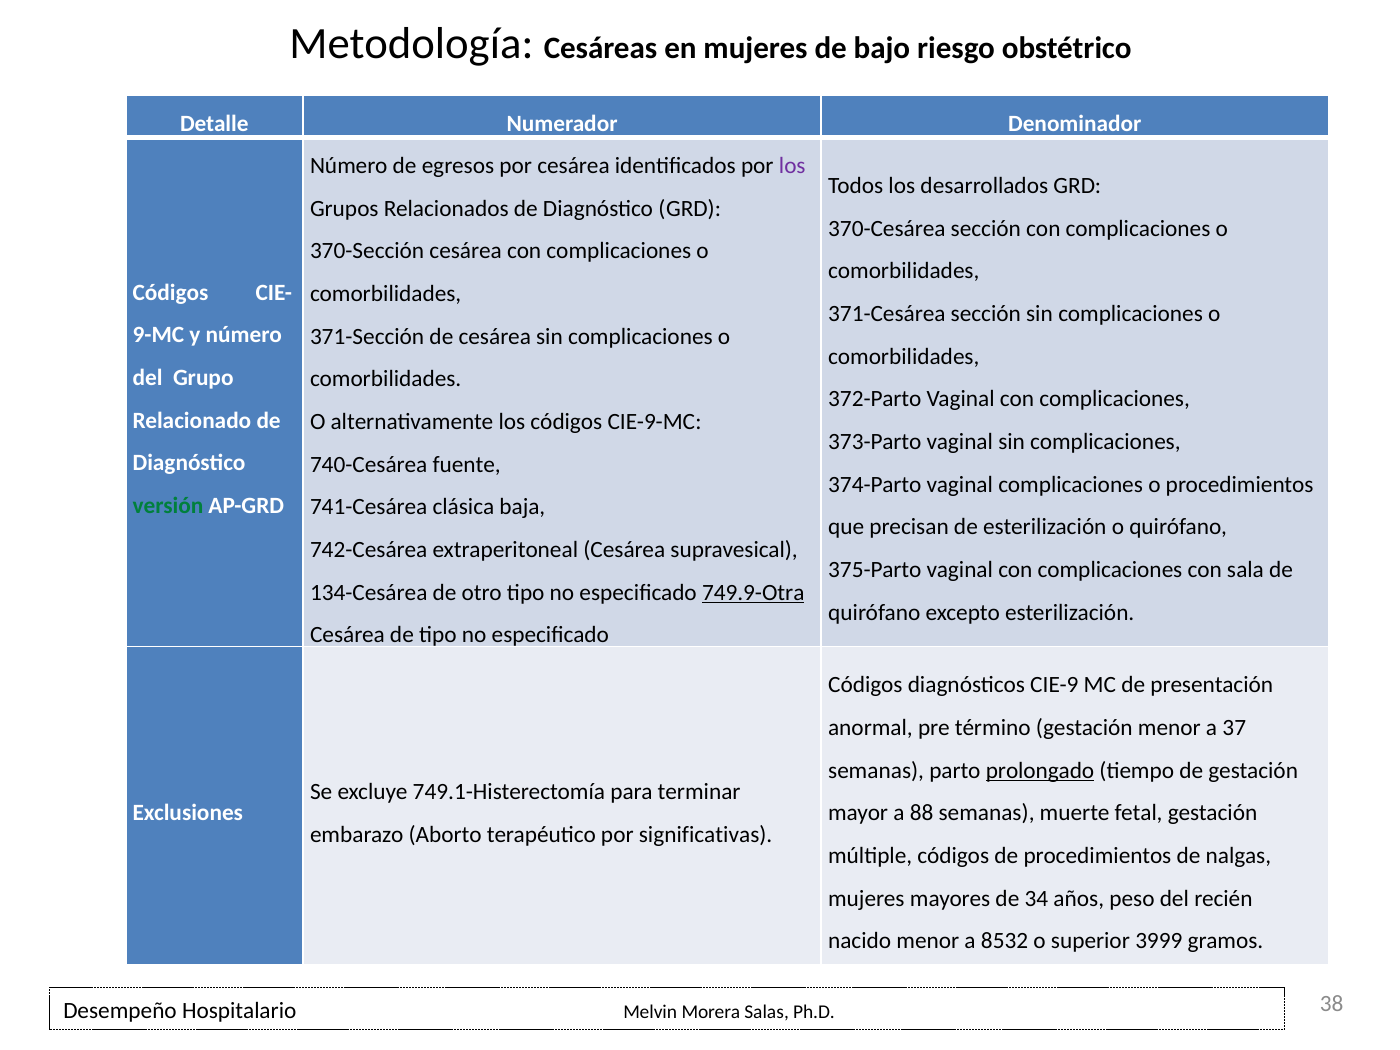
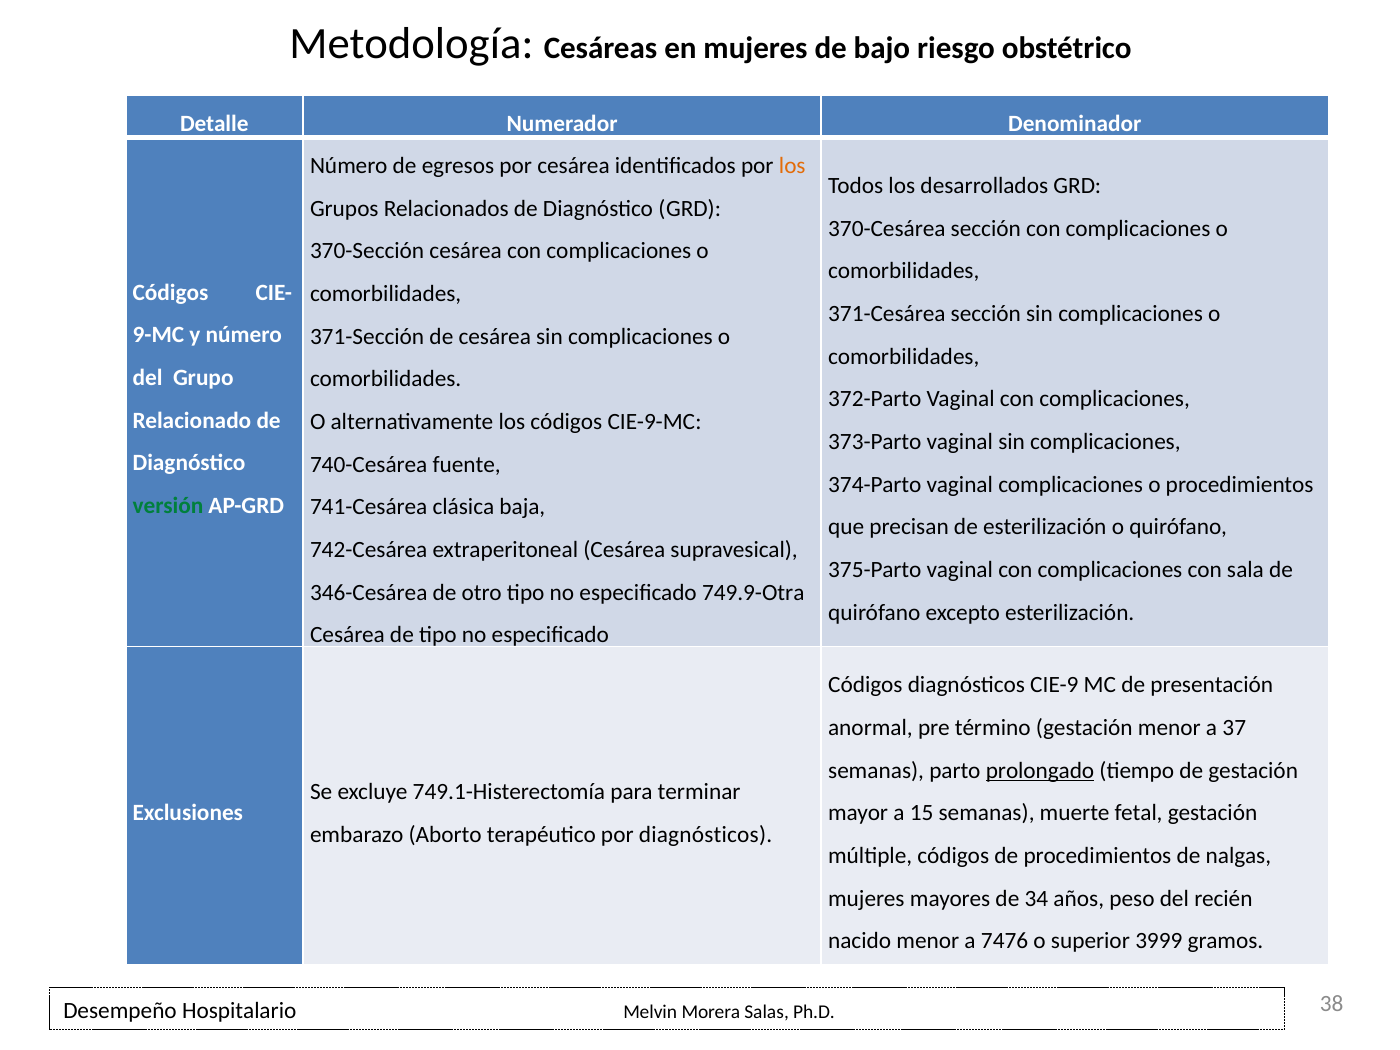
los colour: purple -> orange (792, 166)
134-Cesárea: 134-Cesárea -> 346-Cesárea (369, 592)
749.9-Otra underline: present -> none (753, 592)
88: 88 -> 15 (922, 813)
por significativas: significativas -> diagnósticos (706, 835)
8532: 8532 -> 7476 (1005, 941)
